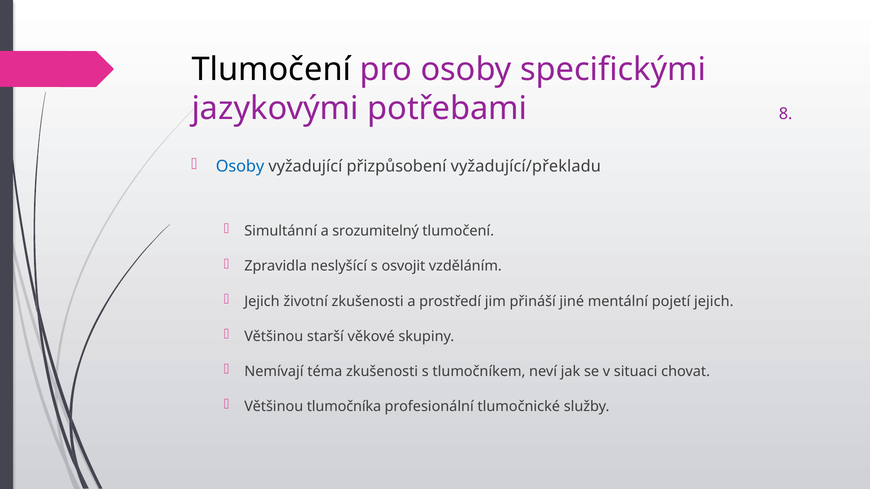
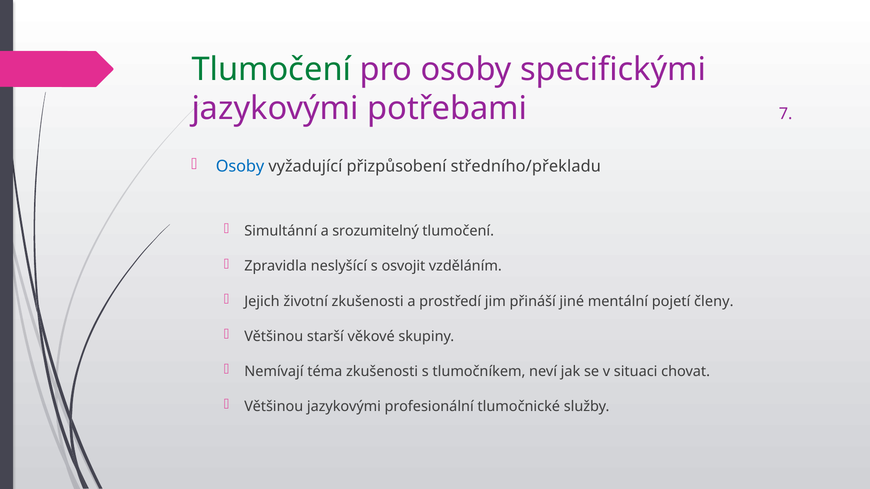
Tlumočení colour: black -> green (271, 70)
8: 8 -> 7 (786, 114)
vyžadující/překladu: vyžadující/překladu -> středního/překladu (526, 166)
pojetí jejich: jejich -> členy (714, 301)
Většinou tlumočníka: tlumočníka -> jazykovými (344, 407)
